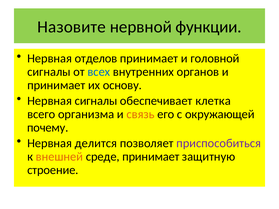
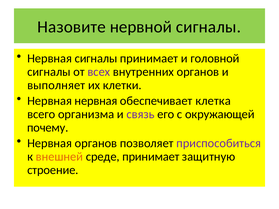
нервной функции: функции -> сигналы (208, 27)
Нервная отделов: отделов -> сигналы (96, 59)
всех colour: blue -> purple (99, 72)
принимает: принимает -> выполняет (56, 85)
основу: основу -> клетки (122, 85)
Нервная сигналы: сигналы -> нервная (96, 101)
связь colour: orange -> purple (141, 114)
Нервная делится: делится -> органов (96, 143)
